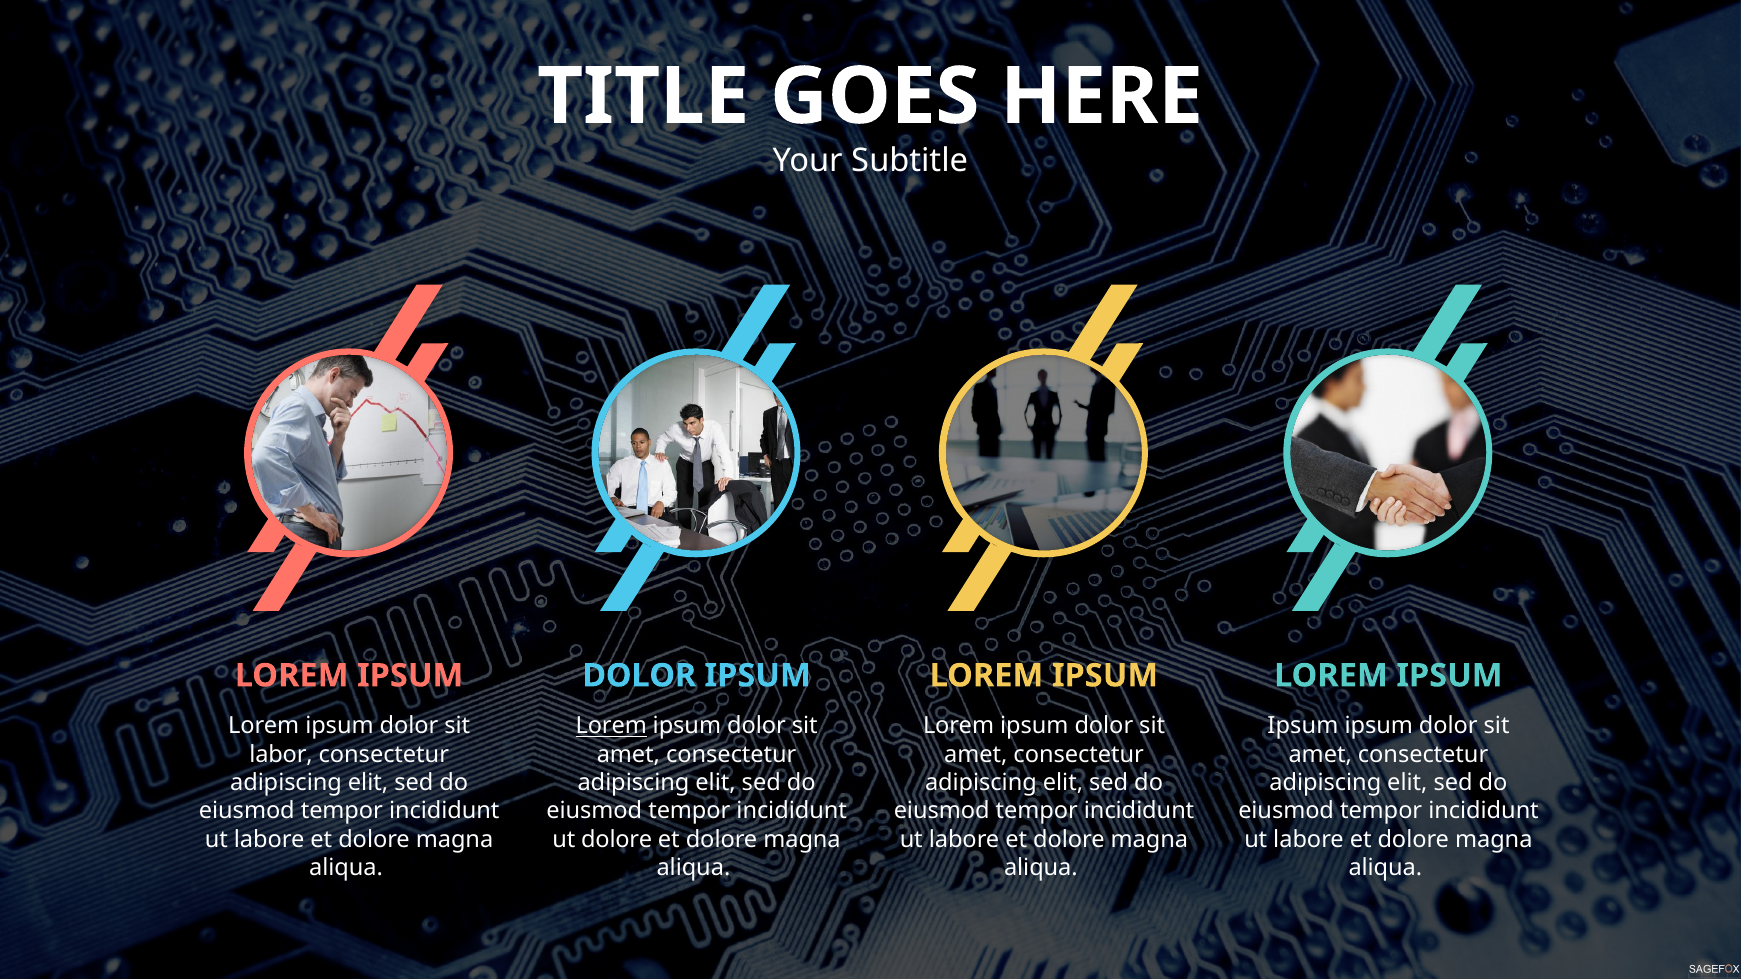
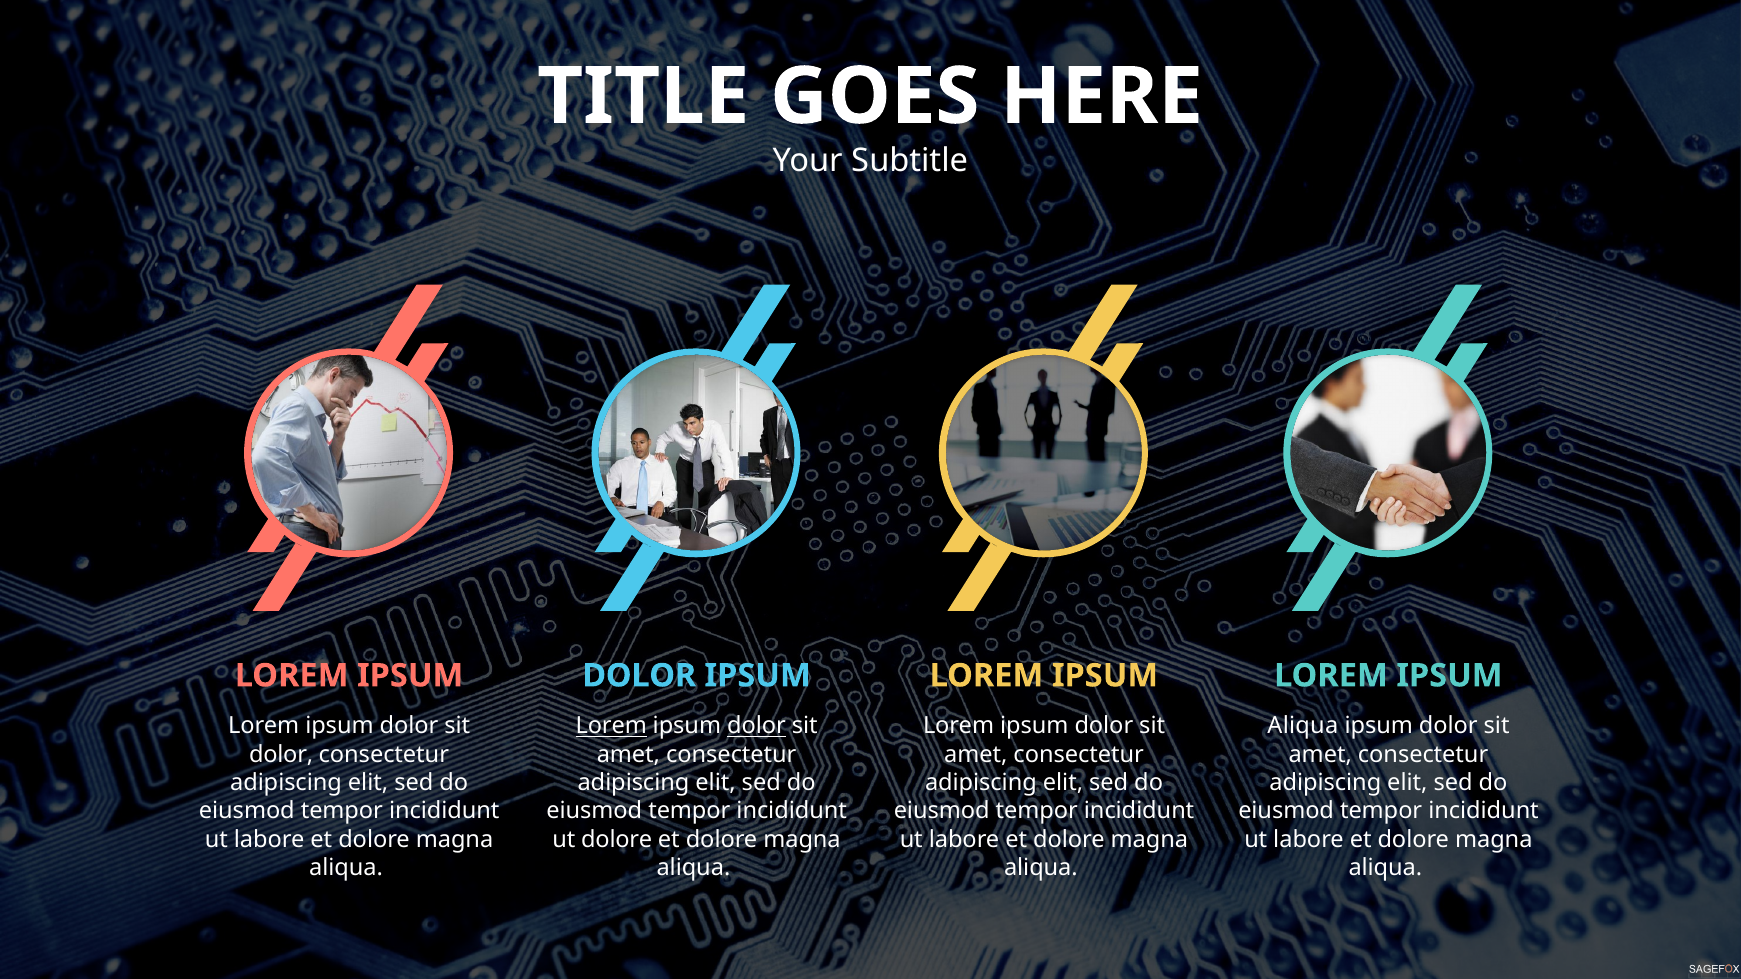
dolor underline: none -> present (757, 726)
Ipsum: Ipsum -> Aliqua (1303, 726)
labor: labor -> dolor (281, 755)
